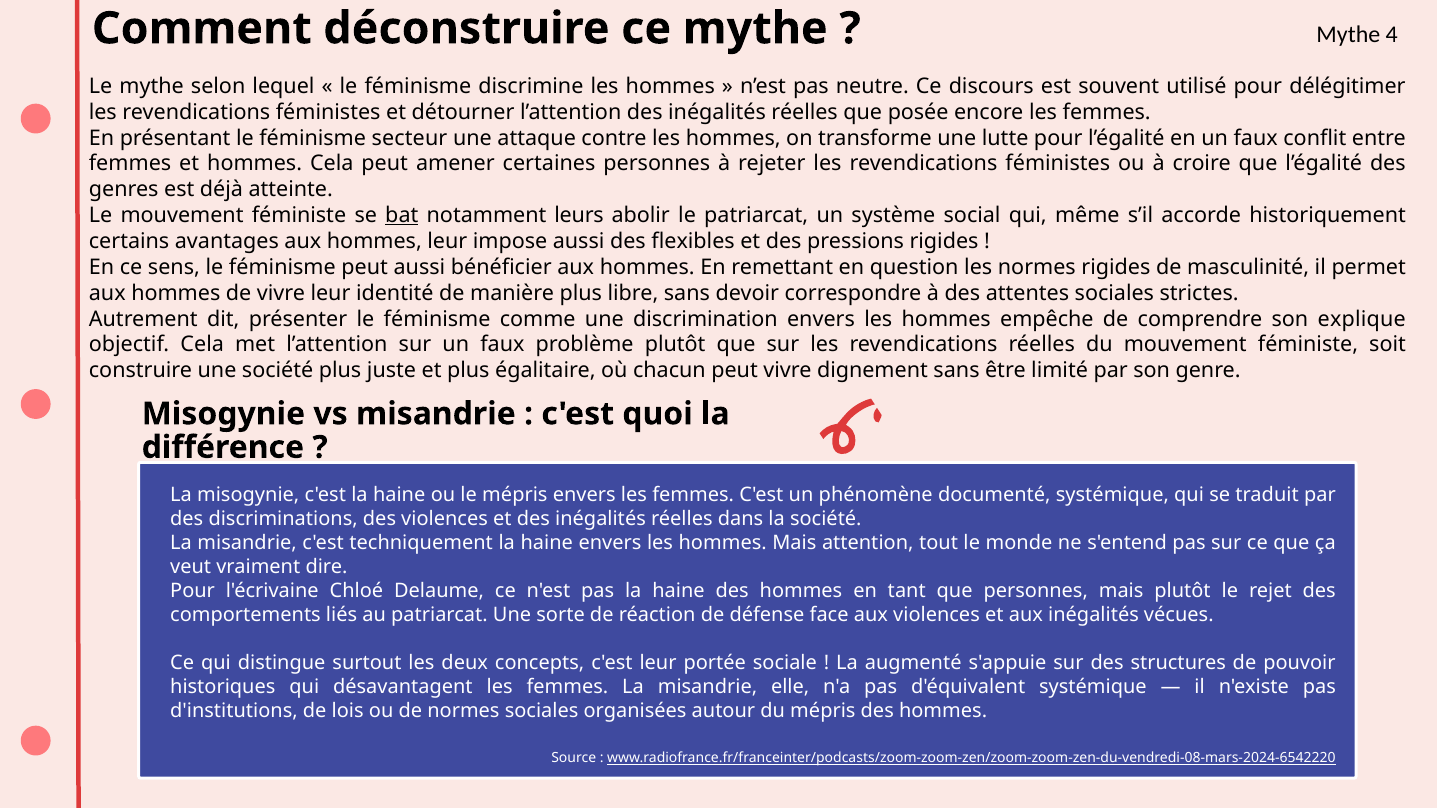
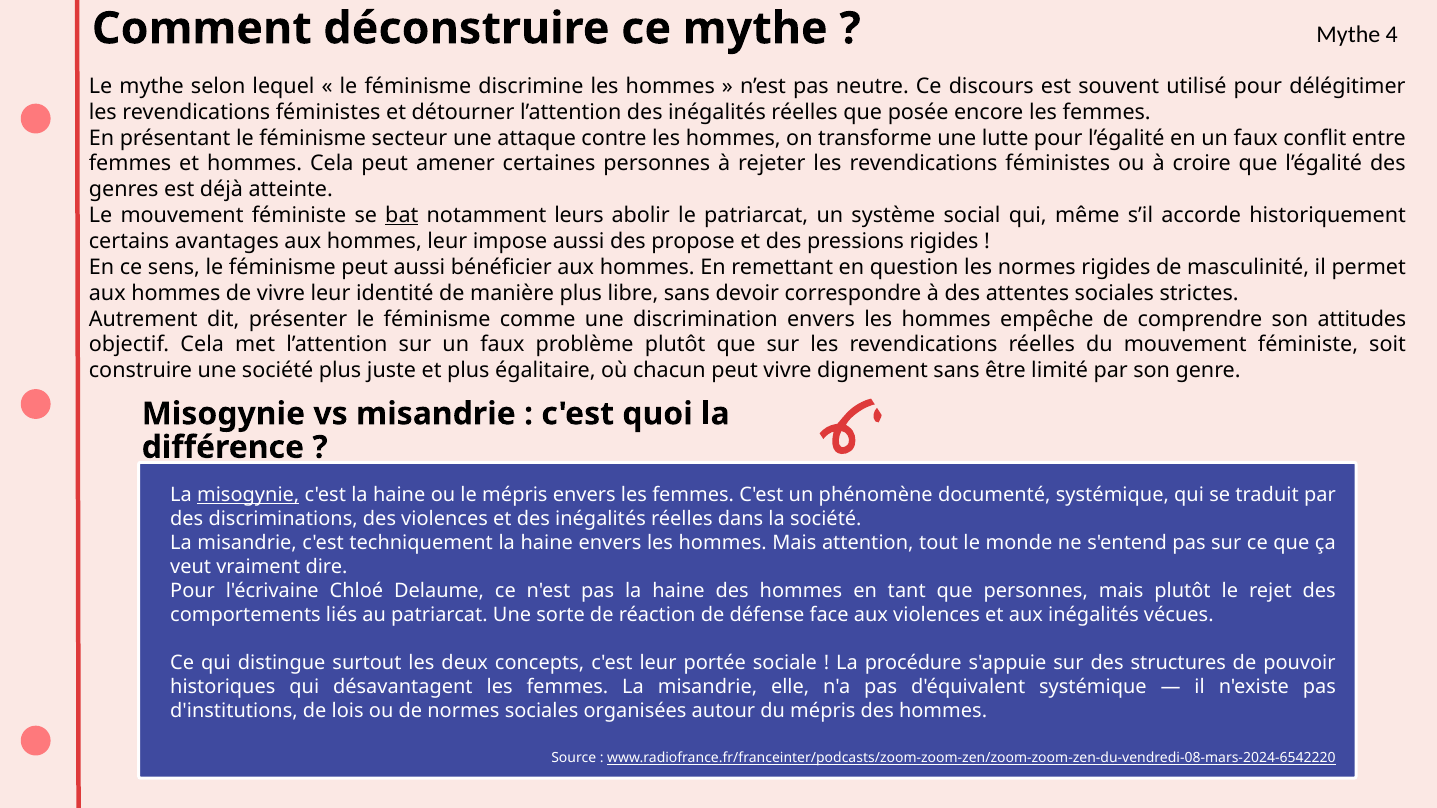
flexibles: flexibles -> propose (693, 242)
explique: explique -> attitudes (1362, 319)
misogynie underline: none -> present (248, 495)
augmenté: augmenté -> procédure (913, 663)
